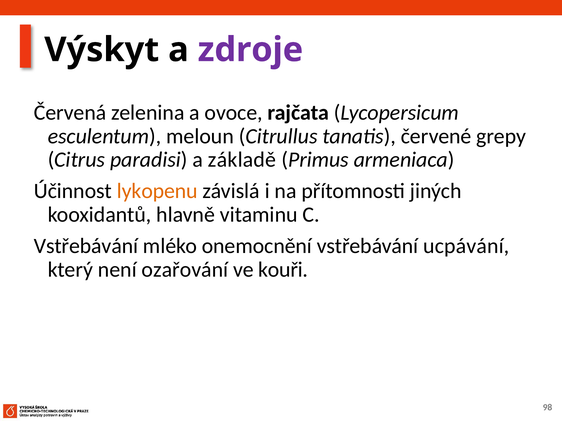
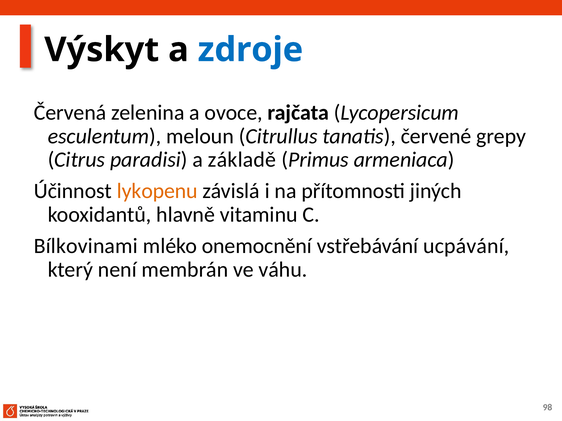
zdroje colour: purple -> blue (250, 50)
Vstřebávání: Vstřebávání -> Bílkovinami (86, 246)
ozařování: ozařování -> membrán (185, 270)
kouři: kouři -> váhu (283, 270)
